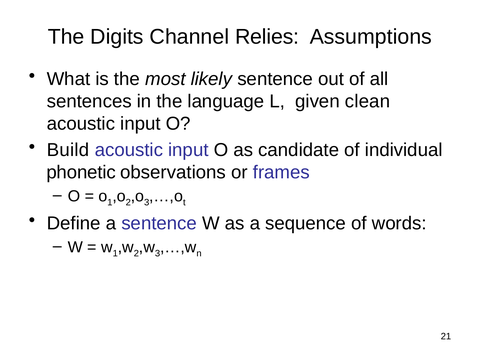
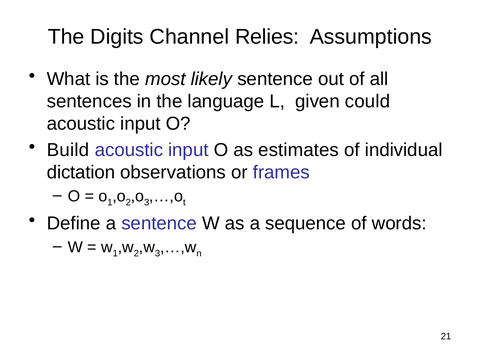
clean: clean -> could (368, 101)
candidate: candidate -> estimates (299, 150)
phonetic: phonetic -> dictation (81, 172)
